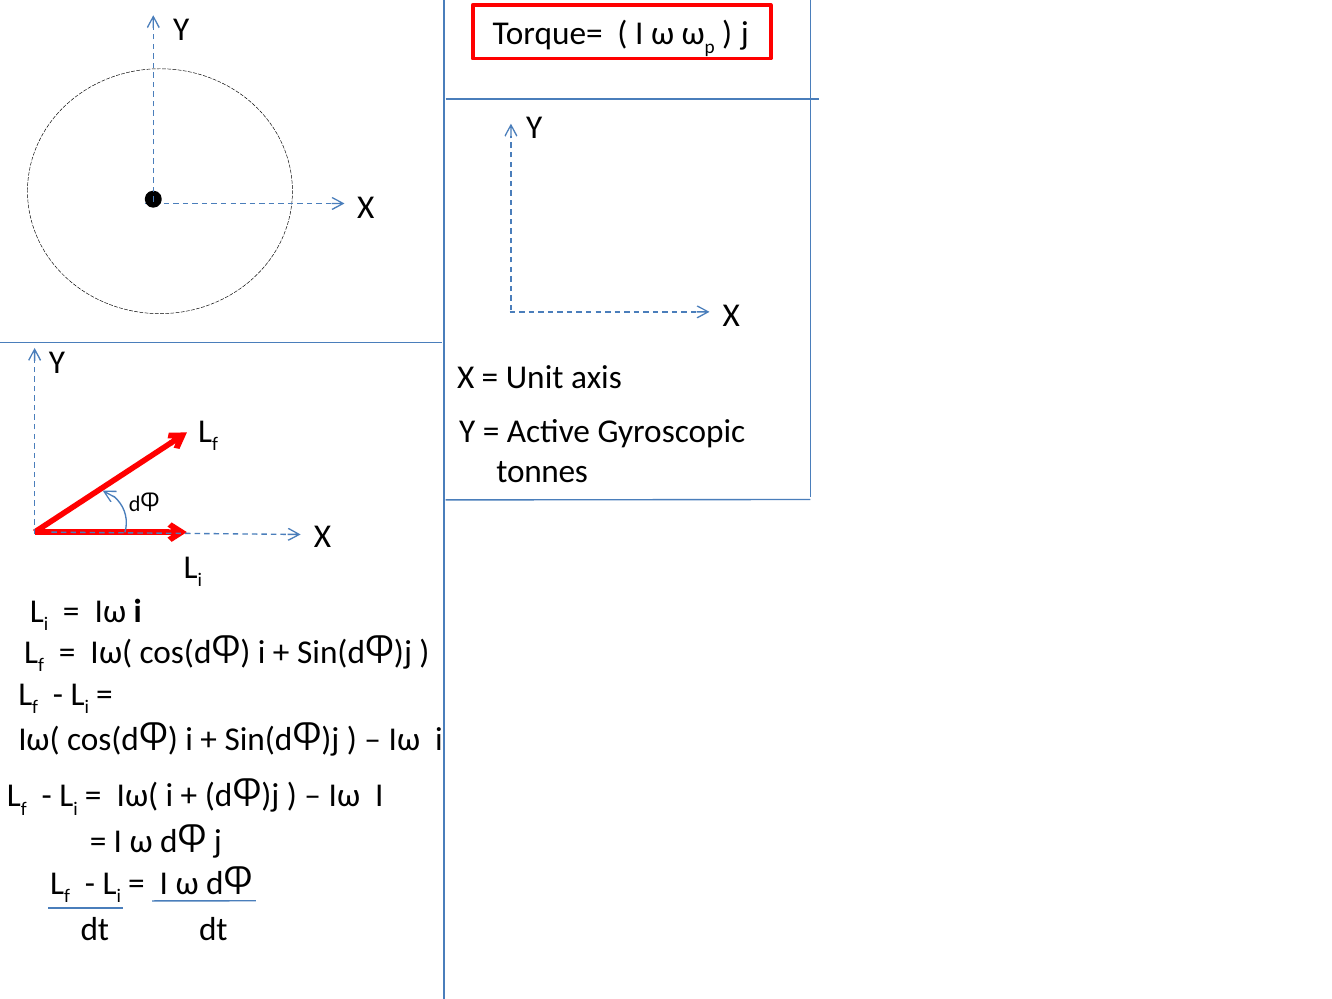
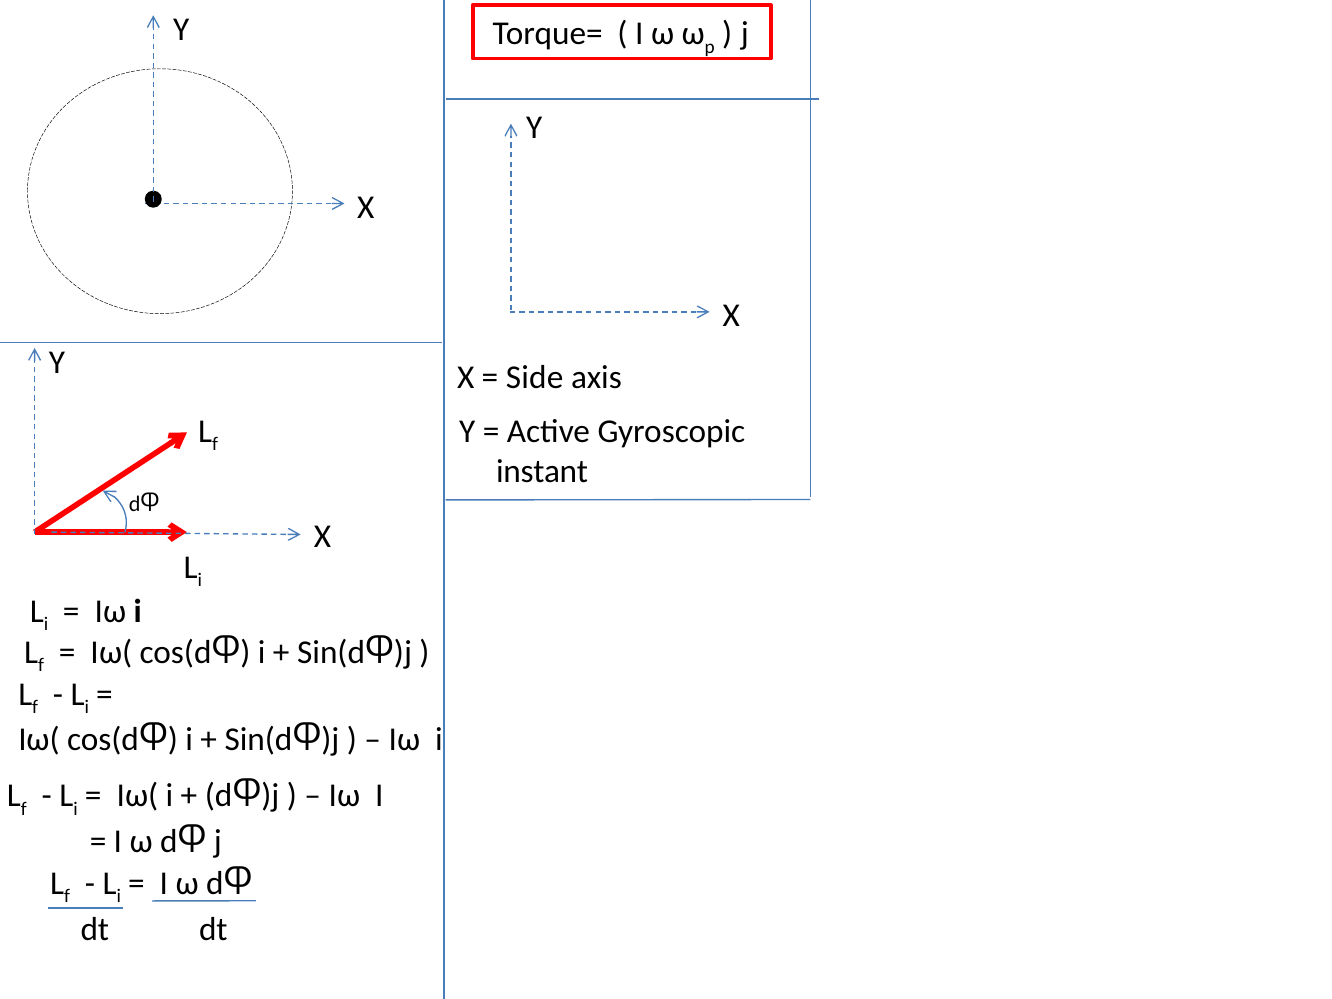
Unit: Unit -> Side (535, 378)
tonnes: tonnes -> instant (542, 472)
